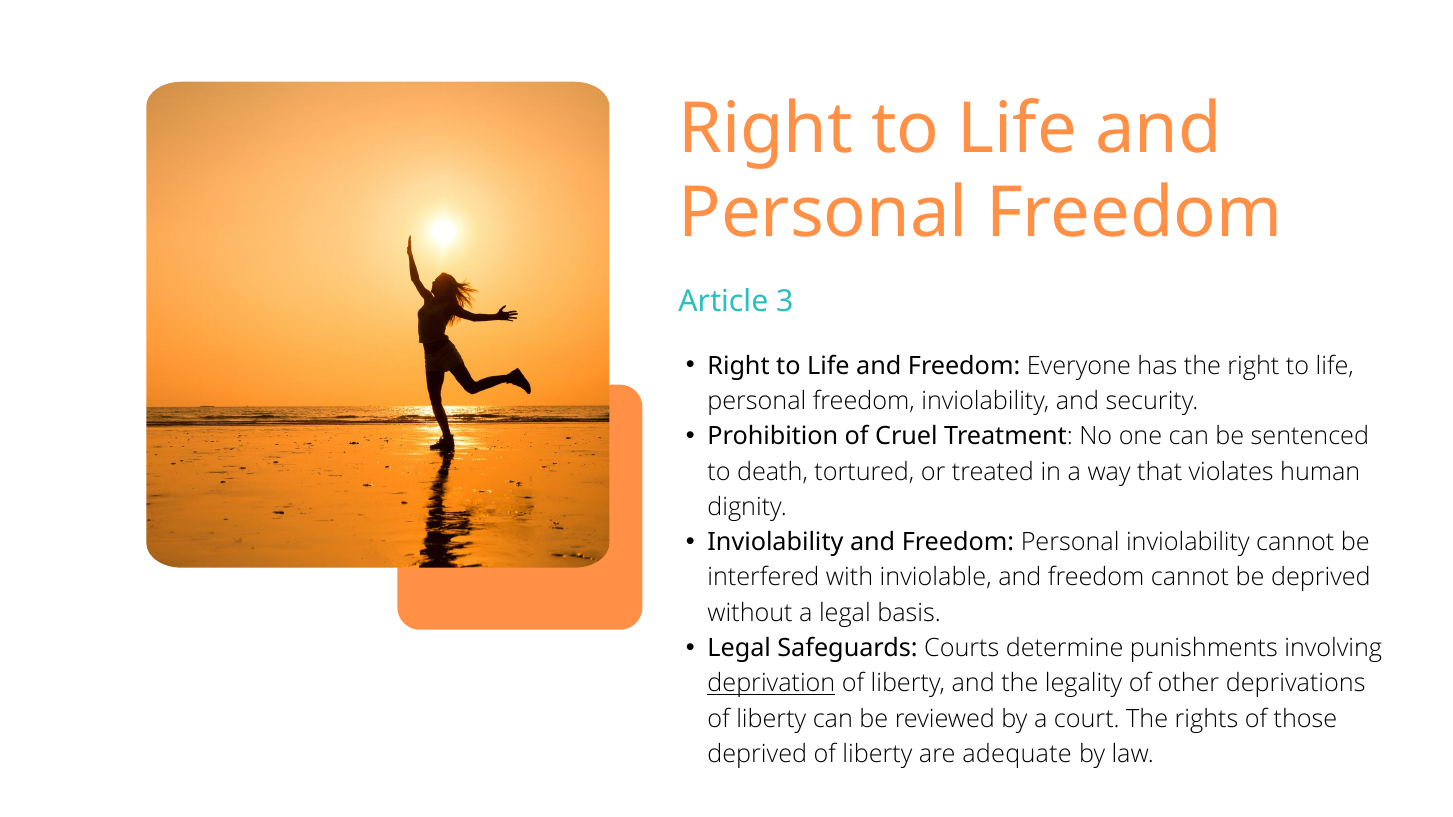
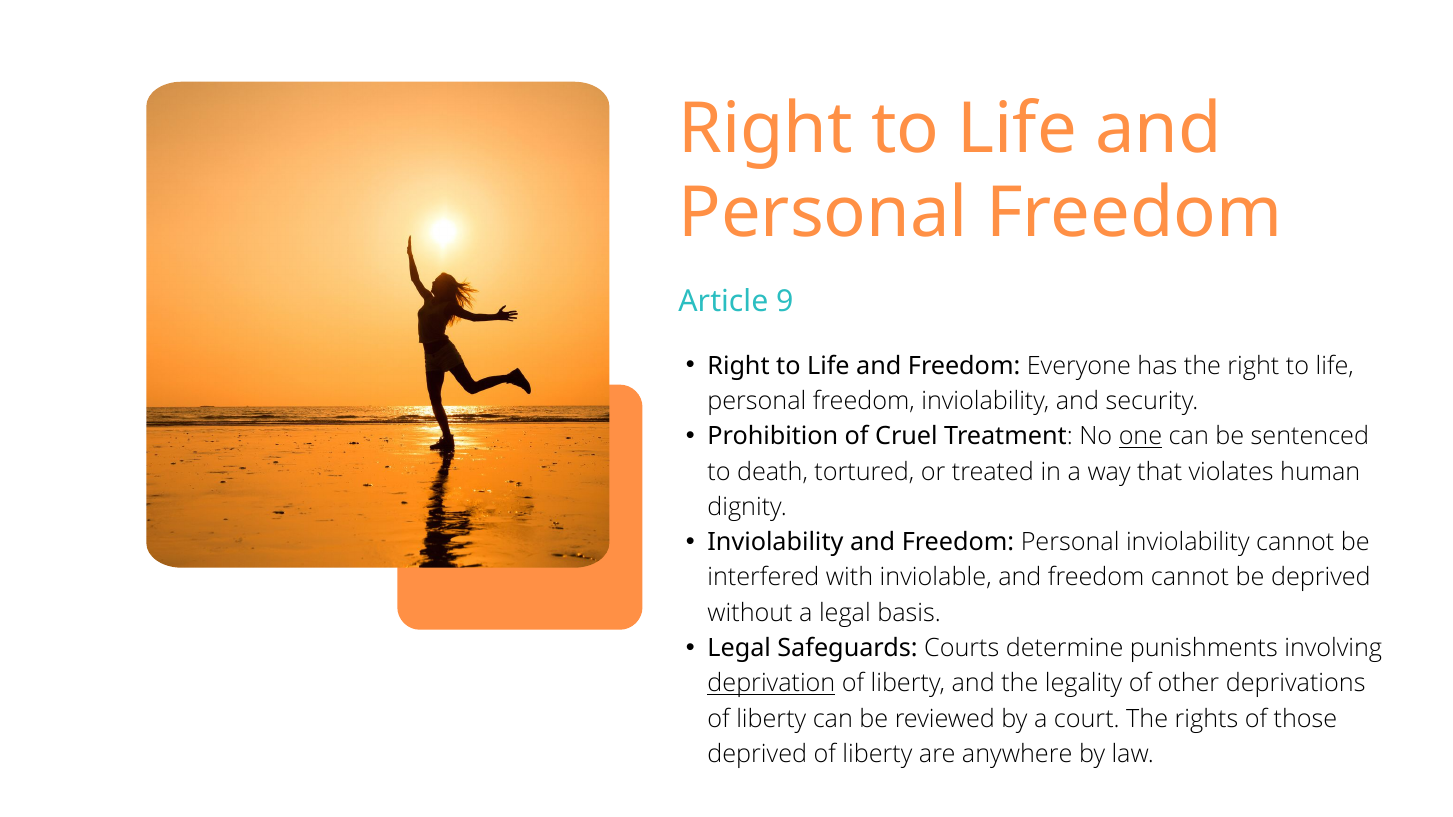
3: 3 -> 9 (785, 302)
one underline: none -> present (1140, 437)
adequate: adequate -> anywhere (1017, 754)
